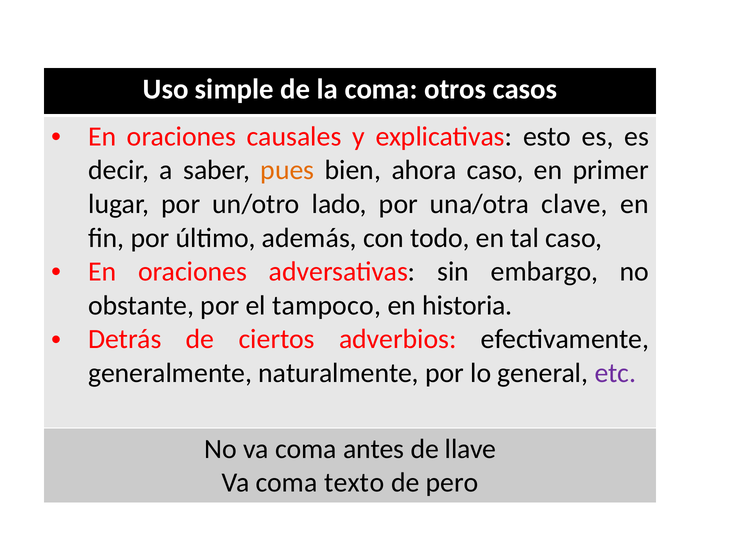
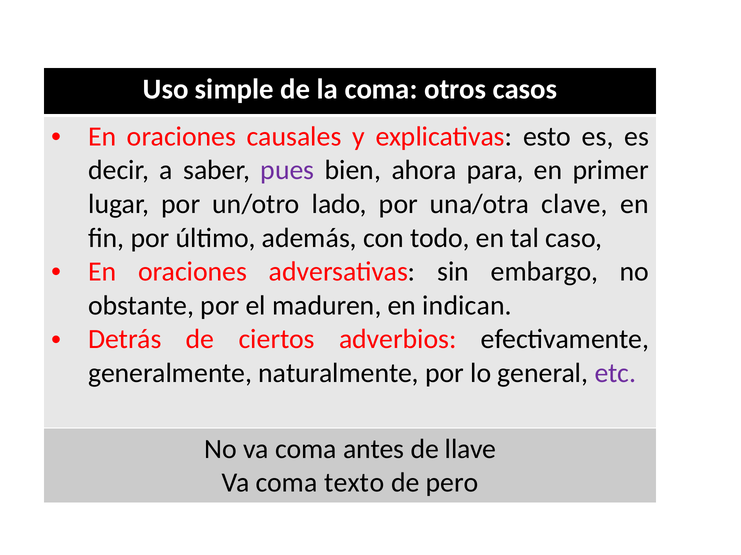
pues colour: orange -> purple (287, 171)
ahora caso: caso -> para (495, 171)
tampoco: tampoco -> maduren (327, 306)
historia: historia -> indican (467, 306)
